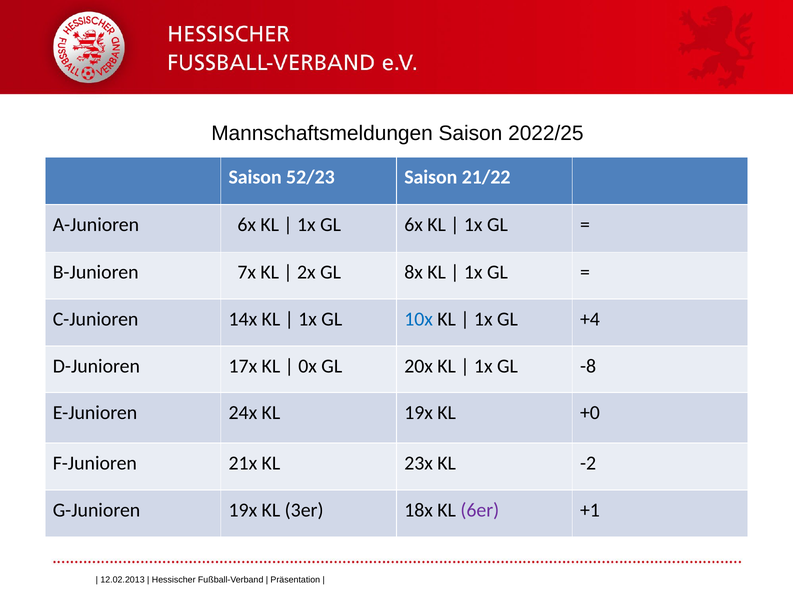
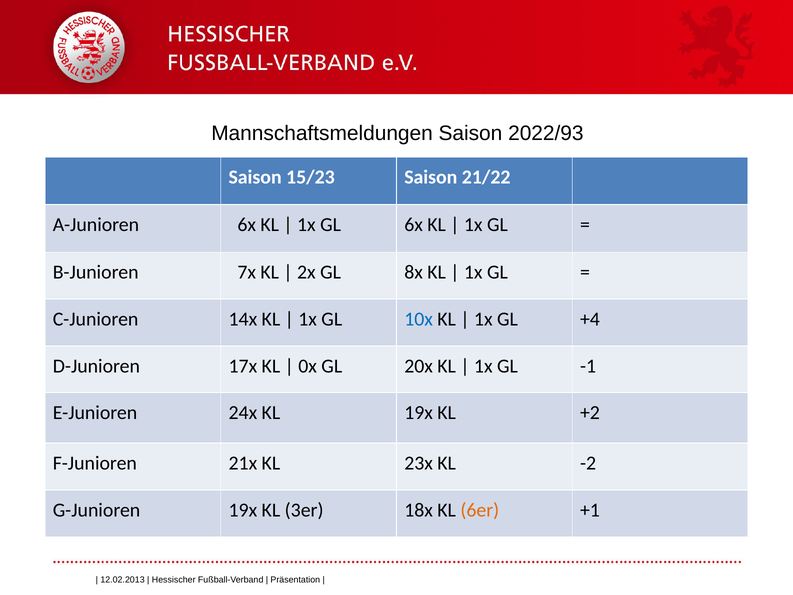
2022/25: 2022/25 -> 2022/93 (546, 133)
52/23: 52/23 -> 15/23 (310, 177)
-8: -8 -> -1 (588, 366)
+0: +0 -> +2 (590, 413)
6er colour: purple -> orange (480, 510)
